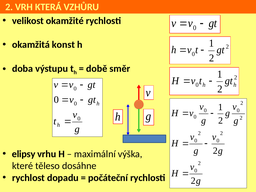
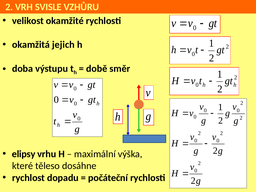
KTERÁ: KTERÁ -> SVISLE (48, 7)
konst: konst -> jejich (63, 45)
